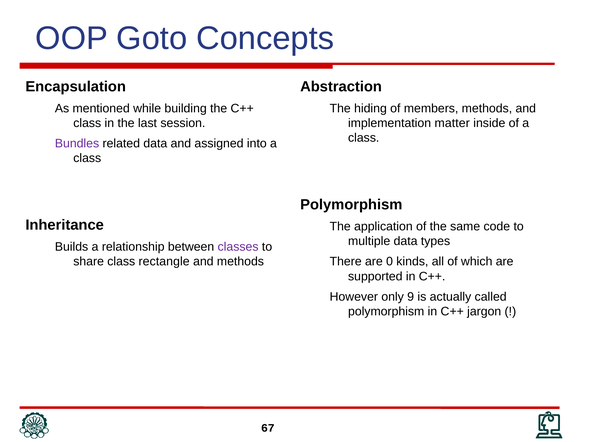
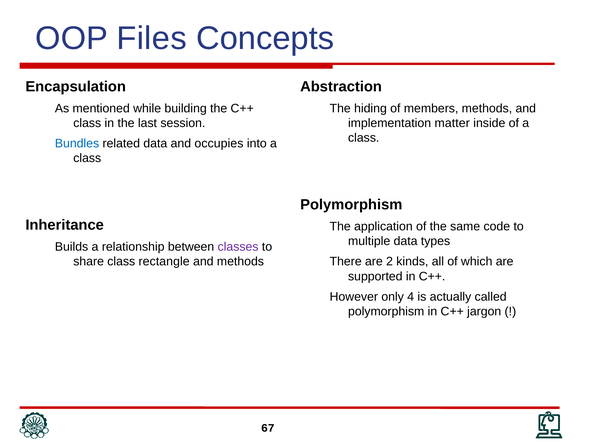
Goto: Goto -> Files (152, 38)
Bundles colour: purple -> blue (77, 143)
assigned: assigned -> occupies (219, 143)
0: 0 -> 2 (390, 261)
9: 9 -> 4 (411, 297)
